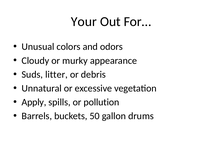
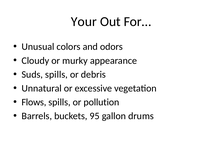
Suds litter: litter -> spills (56, 74)
Apply: Apply -> Flows (34, 102)
50: 50 -> 95 (95, 116)
